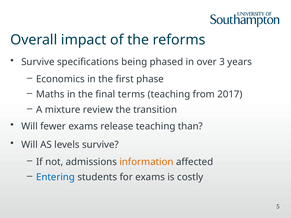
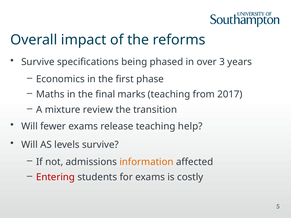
terms: terms -> marks (132, 95)
than: than -> help (190, 126)
Entering colour: blue -> red (56, 177)
